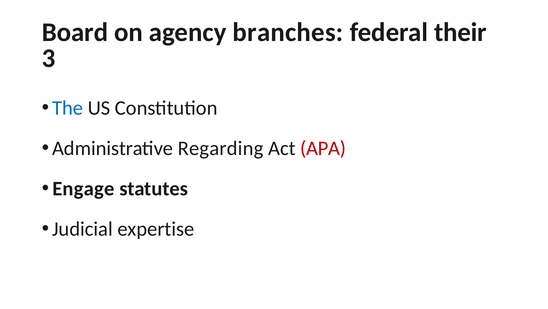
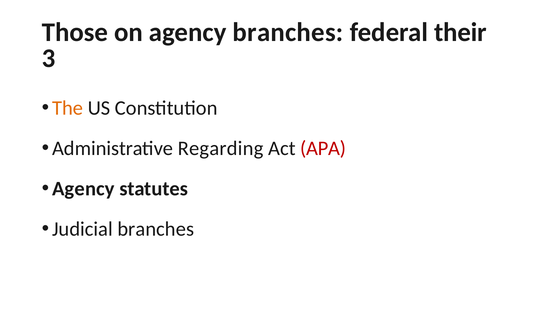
Board: Board -> Those (75, 32)
The colour: blue -> orange (68, 108)
Engage: Engage -> Agency (83, 188)
Judicial expertise: expertise -> branches (156, 228)
